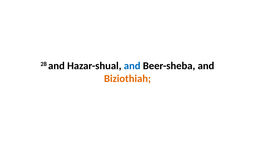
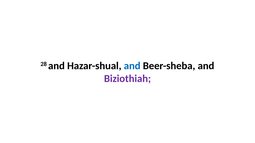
Biziothiah colour: orange -> purple (127, 79)
